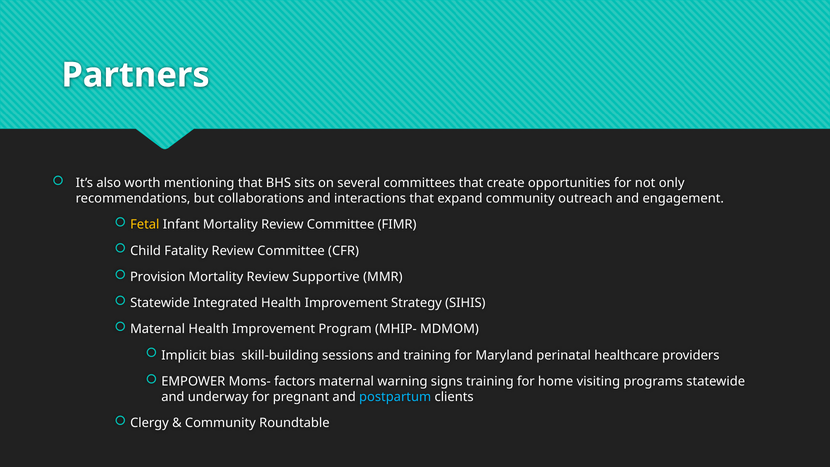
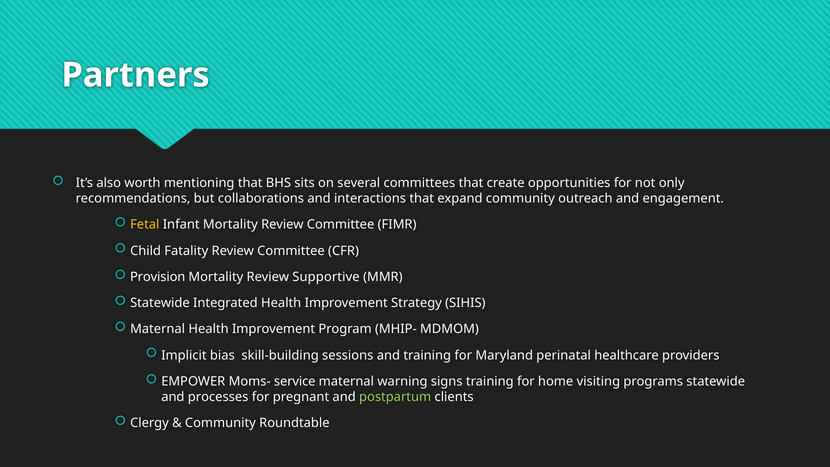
factors: factors -> service (295, 381)
underway: underway -> processes (218, 397)
postpartum colour: light blue -> light green (395, 397)
